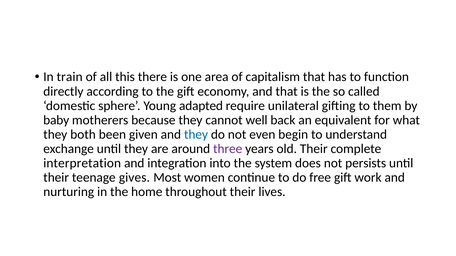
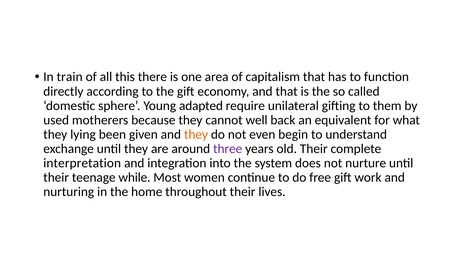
baby: baby -> used (56, 120)
both: both -> lying (83, 135)
they colour: blue -> orange (196, 135)
persists: persists -> nurture (366, 163)
gives: gives -> while (135, 178)
